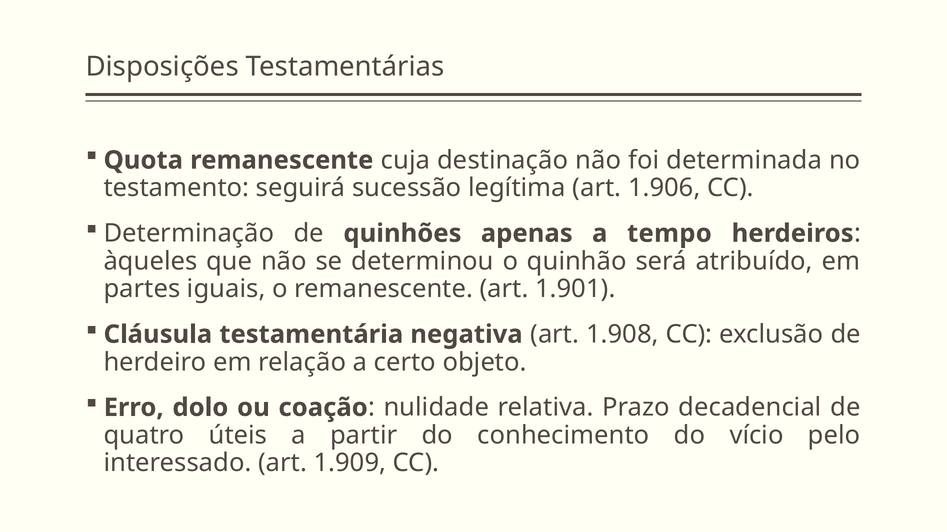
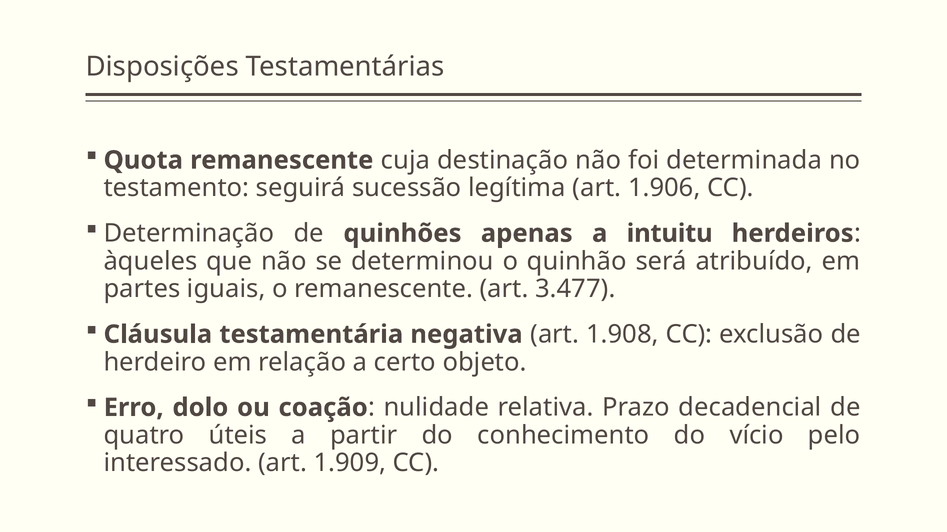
tempo: tempo -> intuitu (670, 234)
1.901: 1.901 -> 3.477 (575, 289)
